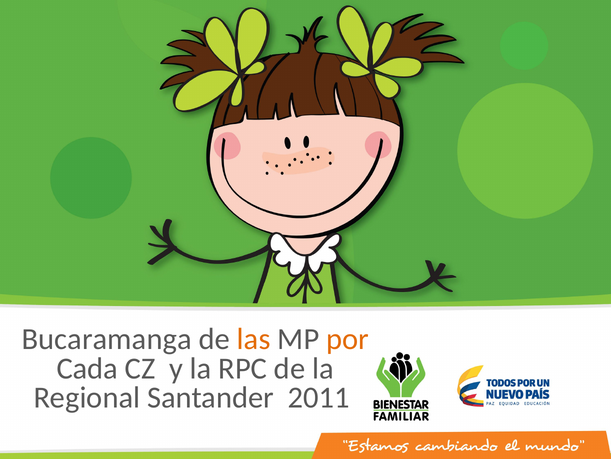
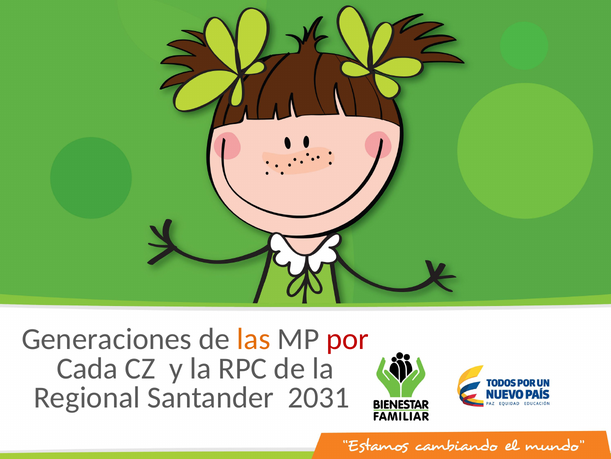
Bucaramanga: Bucaramanga -> Generaciones (107, 339)
por colour: orange -> red (348, 339)
2011: 2011 -> 2031 (319, 397)
